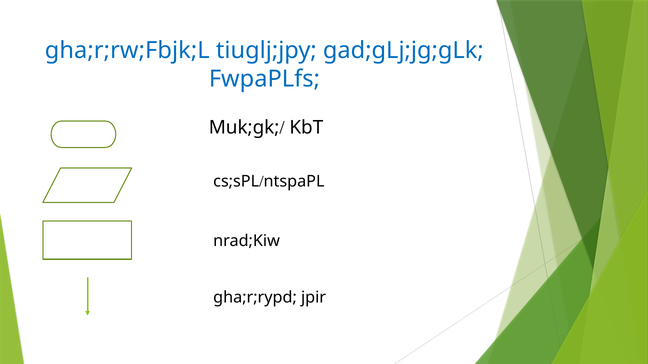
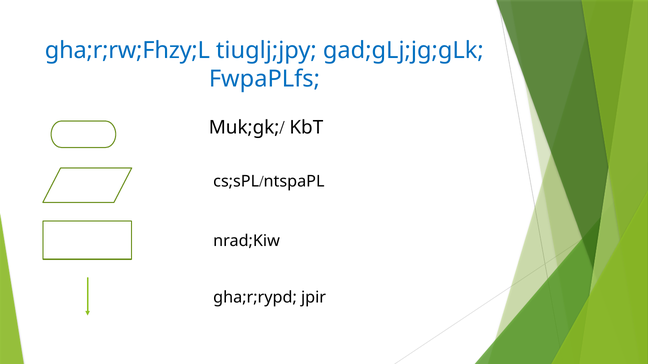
gha;r;rw;Fbjk;L: gha;r;rw;Fbjk;L -> gha;r;rw;Fhzy;L (127, 51)
